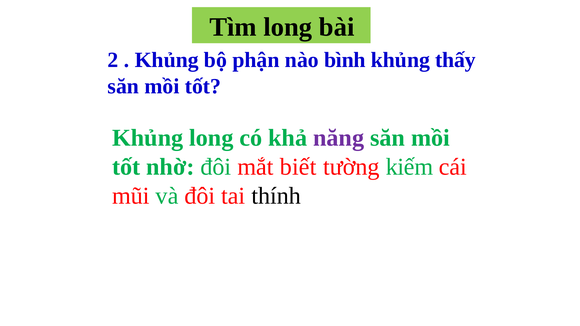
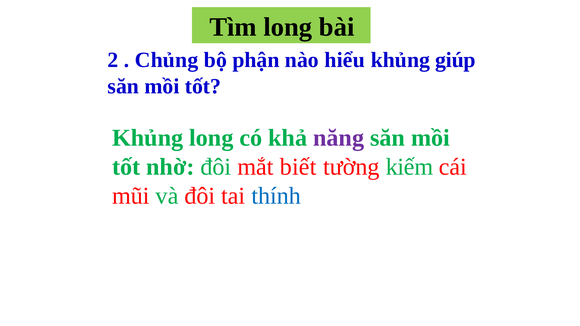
Khủng: Khủng -> Chủng (167, 60)
bình: bình -> hiểu (345, 60)
thấy: thấy -> giúp (455, 60)
thính colour: black -> blue (276, 196)
